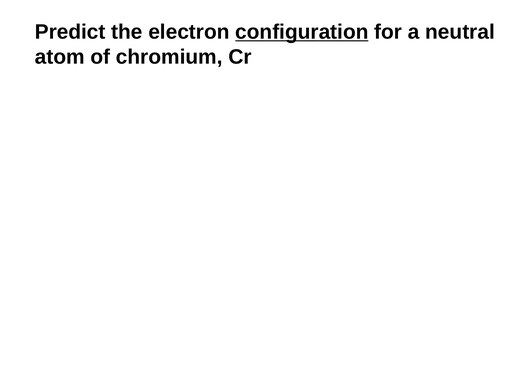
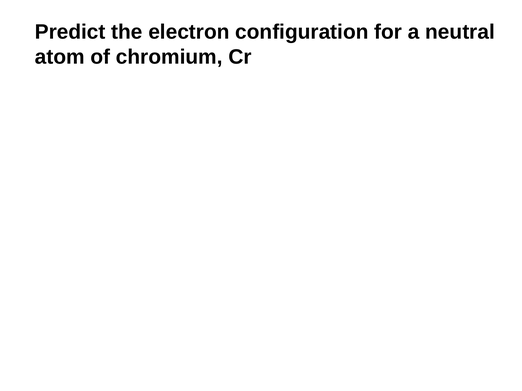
configuration underline: present -> none (302, 32)
